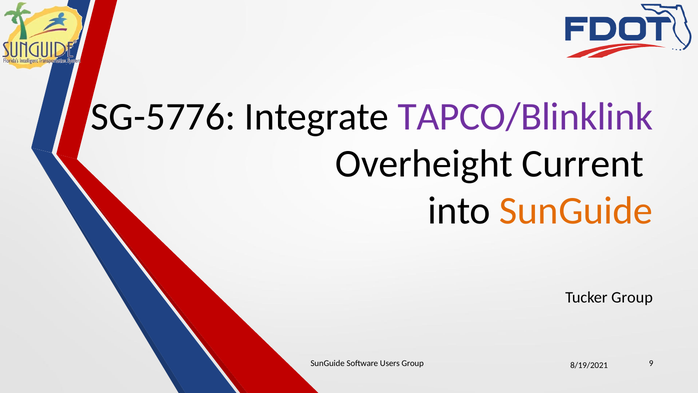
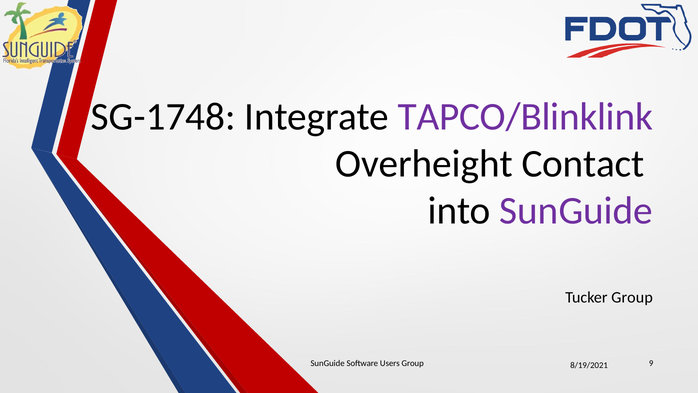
SG-5776: SG-5776 -> SG-1748 (163, 116)
Current: Current -> Contact (583, 164)
SunGuide colour: orange -> purple (576, 211)
